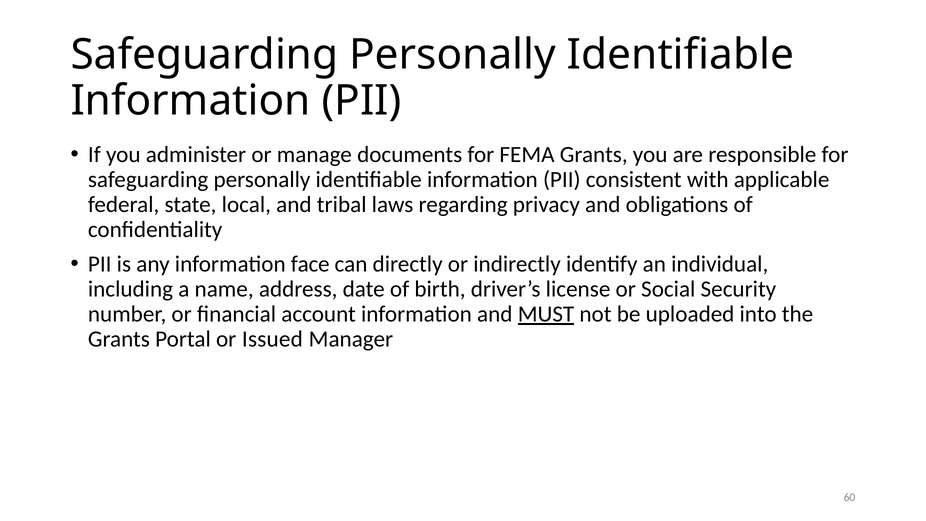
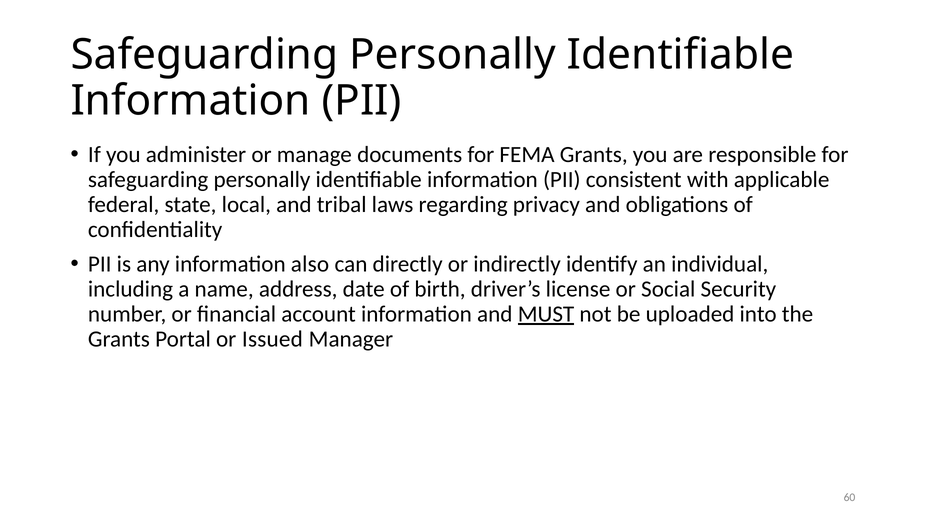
face: face -> also (310, 264)
